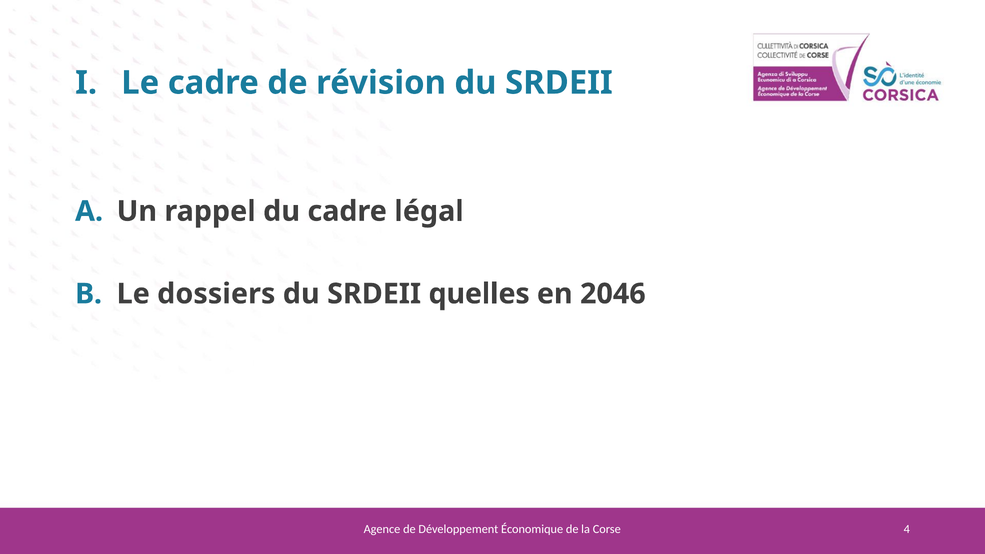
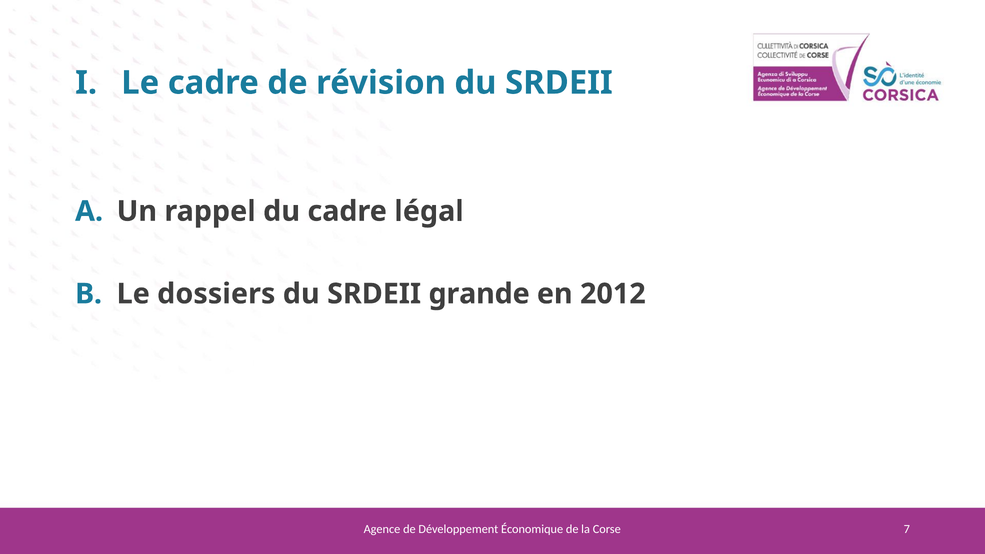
quelles: quelles -> grande (479, 294)
2046: 2046 -> 2012 (613, 294)
4: 4 -> 7 (907, 529)
